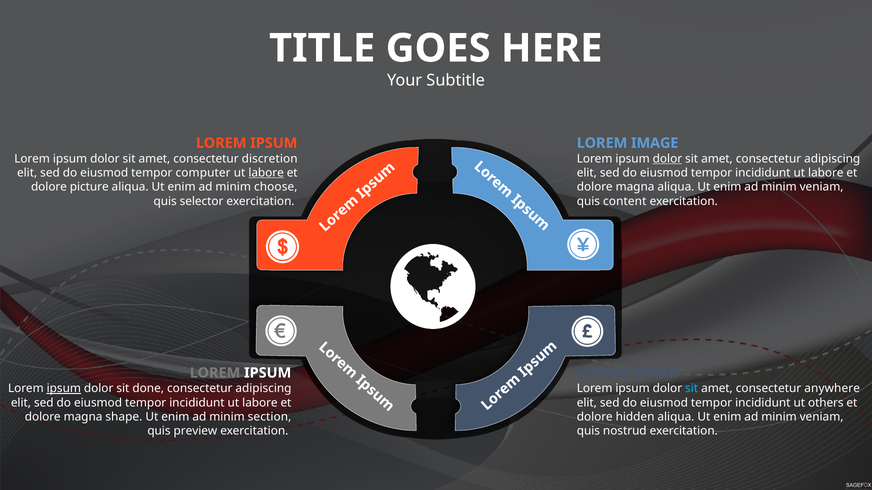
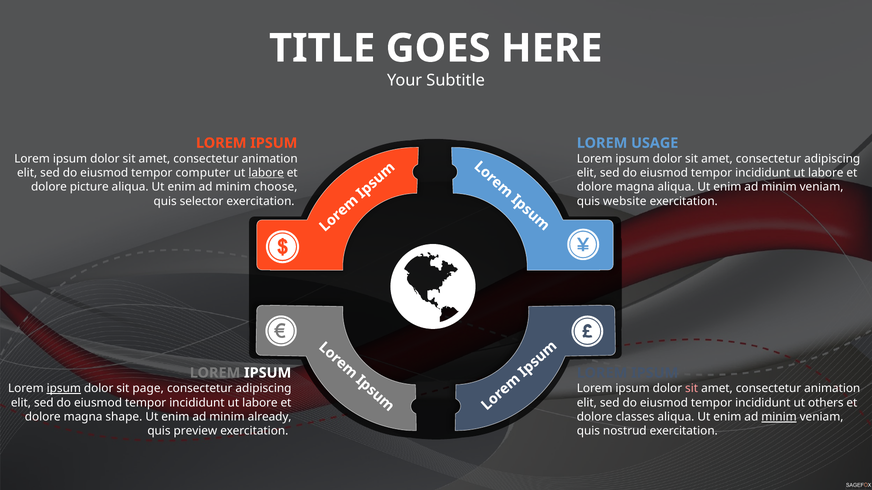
IMAGE: IMAGE -> USAGE (655, 143)
discretion: discretion -> animation (270, 159)
dolor underline: present -> none (667, 159)
content: content -> website (625, 201)
done: done -> page (148, 389)
sit colour: light blue -> pink (692, 389)
anywhere: anywhere -> animation (832, 389)
section: section -> already (270, 417)
hidden: hidden -> classes (635, 417)
minim underline: none -> present (779, 417)
